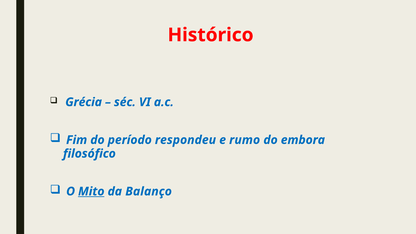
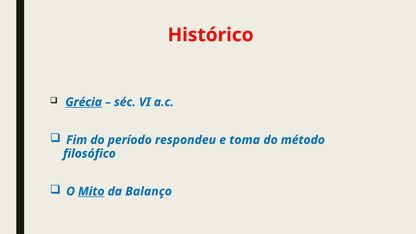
Grécia underline: none -> present (84, 102)
rumo: rumo -> toma (245, 140)
embora: embora -> método (303, 140)
